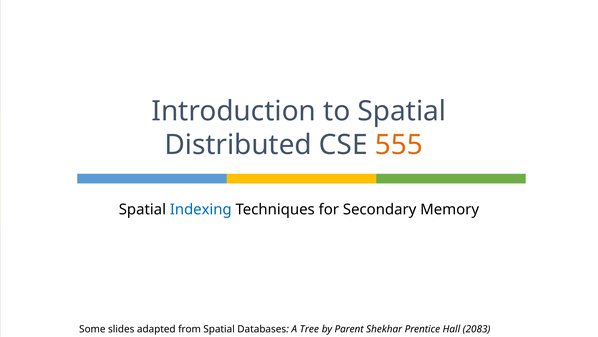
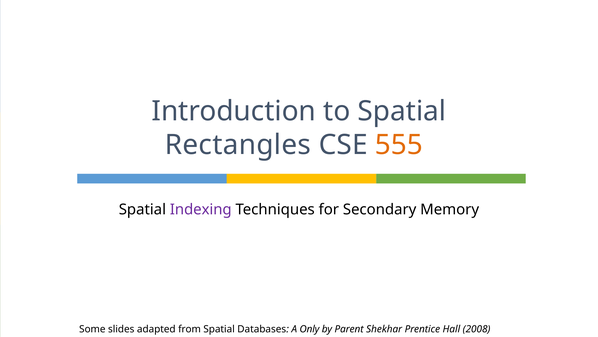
Distributed: Distributed -> Rectangles (238, 145)
Indexing colour: blue -> purple (201, 209)
Tree: Tree -> Only (309, 329)
2083: 2083 -> 2008 (477, 329)
